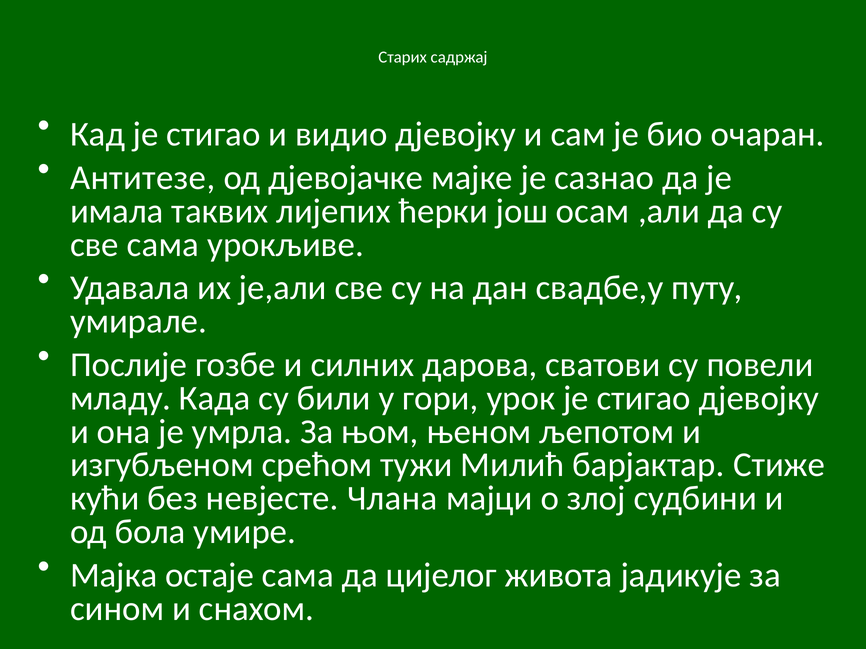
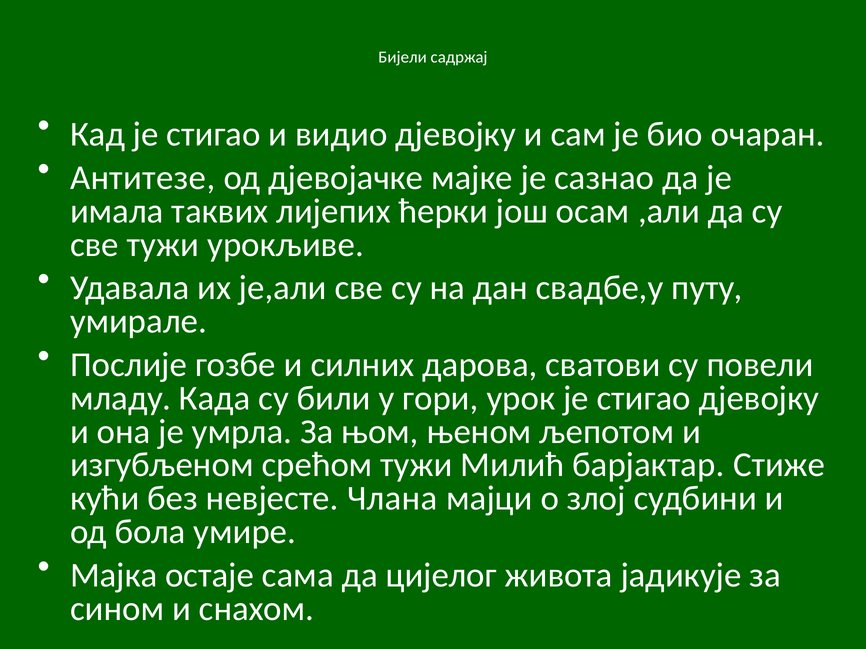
Старих: Старих -> Бијели (403, 57)
све сама: сама -> тужи (163, 245)
